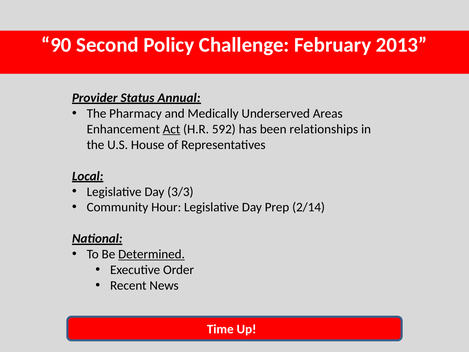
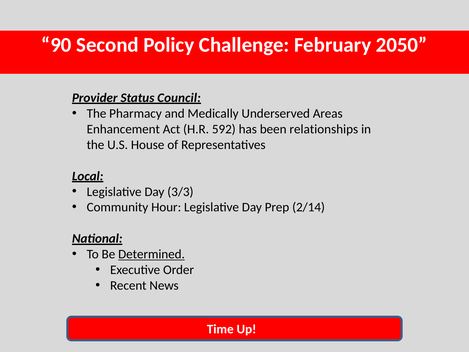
2013: 2013 -> 2050 (402, 45)
Annual: Annual -> Council (179, 98)
Act underline: present -> none (171, 129)
